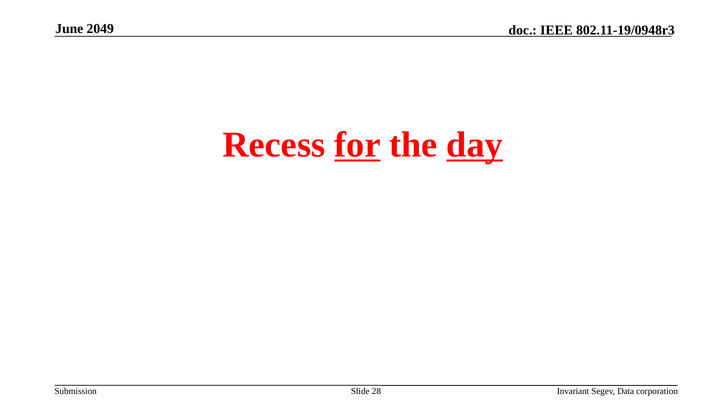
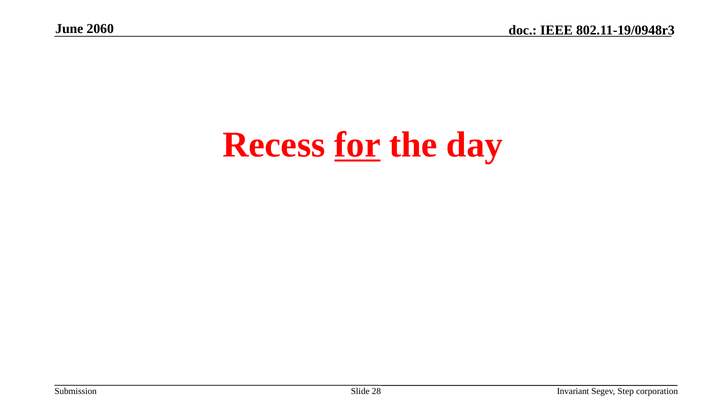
2049: 2049 -> 2060 (100, 29)
day underline: present -> none (475, 145)
Data: Data -> Step (626, 392)
